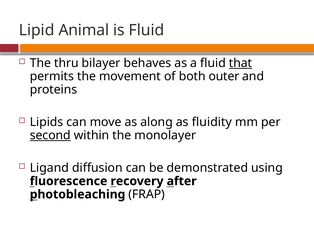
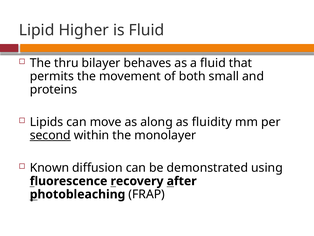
Animal: Animal -> Higher (84, 30)
that underline: present -> none (241, 63)
outer: outer -> small (224, 76)
Ligand: Ligand -> Known (49, 168)
